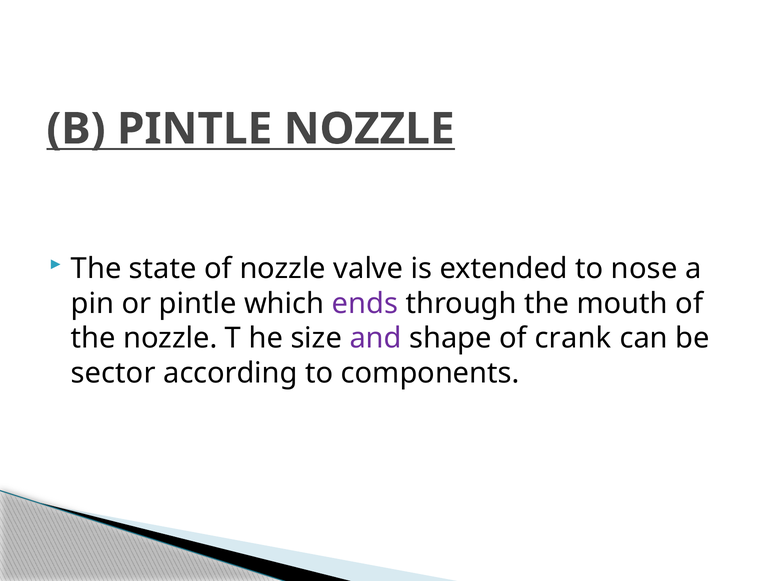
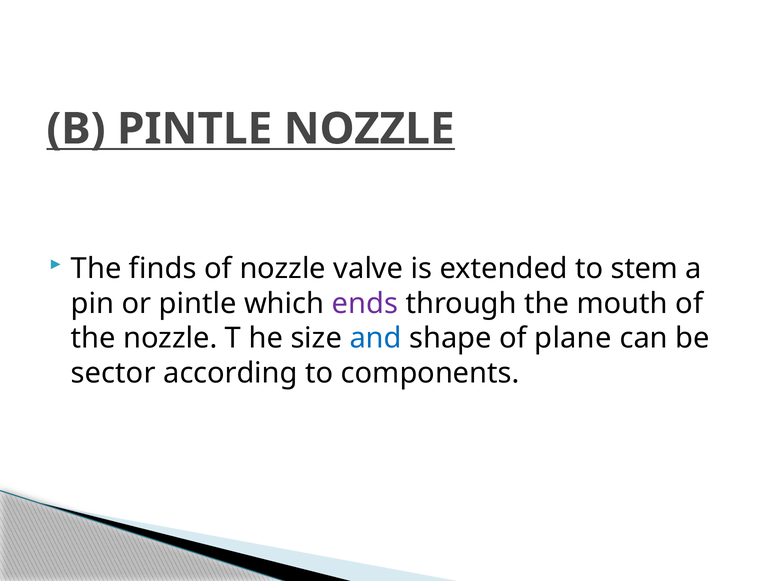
state: state -> finds (163, 269)
nose: nose -> stem (644, 269)
and colour: purple -> blue (376, 339)
crank: crank -> plane (573, 339)
